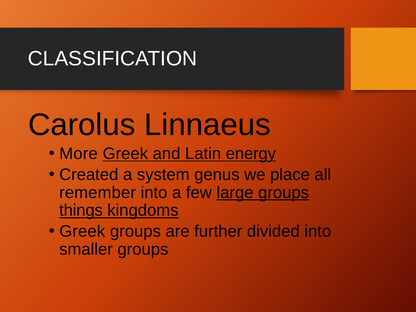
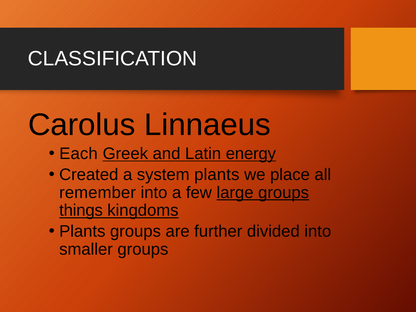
More: More -> Each (79, 154)
system genus: genus -> plants (217, 175)
Greek: Greek -> Plants (82, 231)
